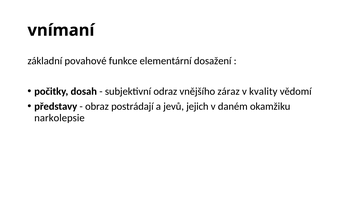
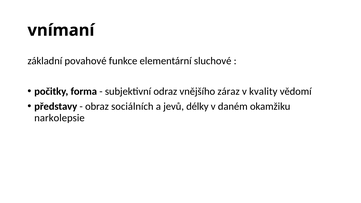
dosažení: dosažení -> sluchové (213, 61)
dosah: dosah -> forma (84, 91)
postrádají: postrádají -> sociálních (132, 106)
jejich: jejich -> délky (197, 106)
